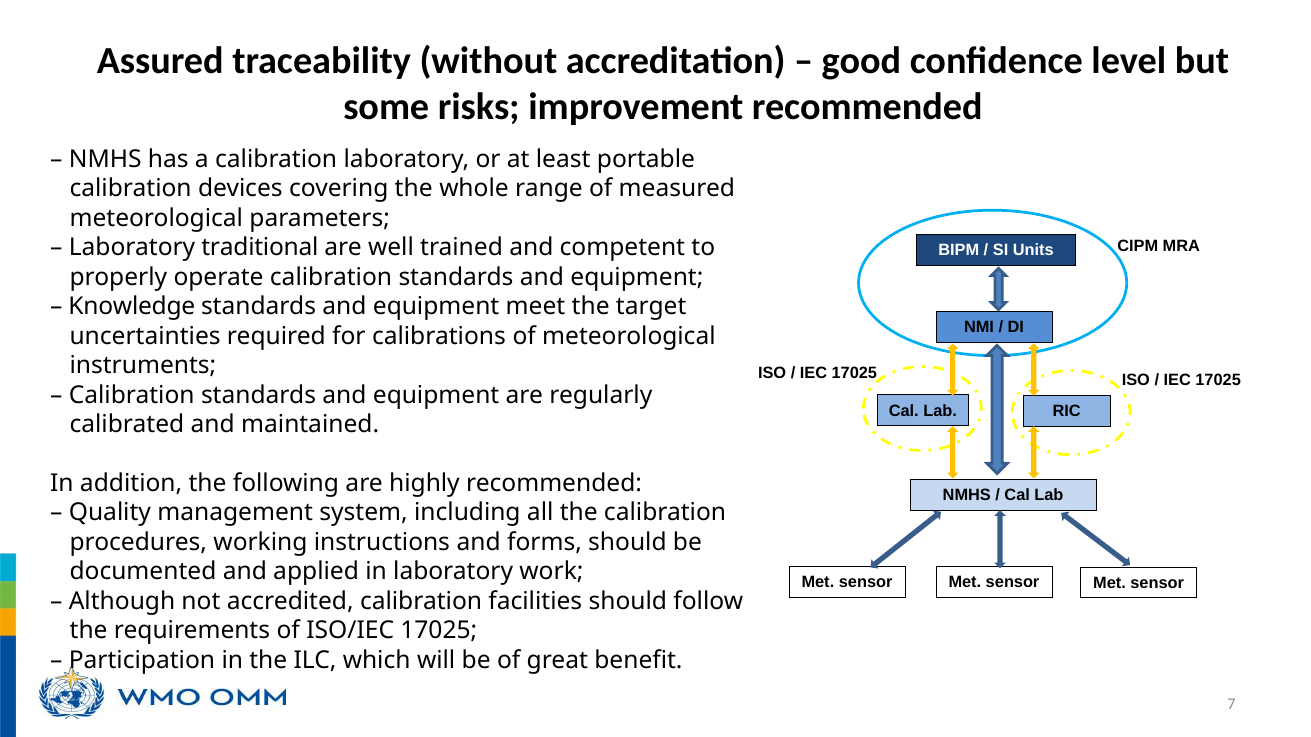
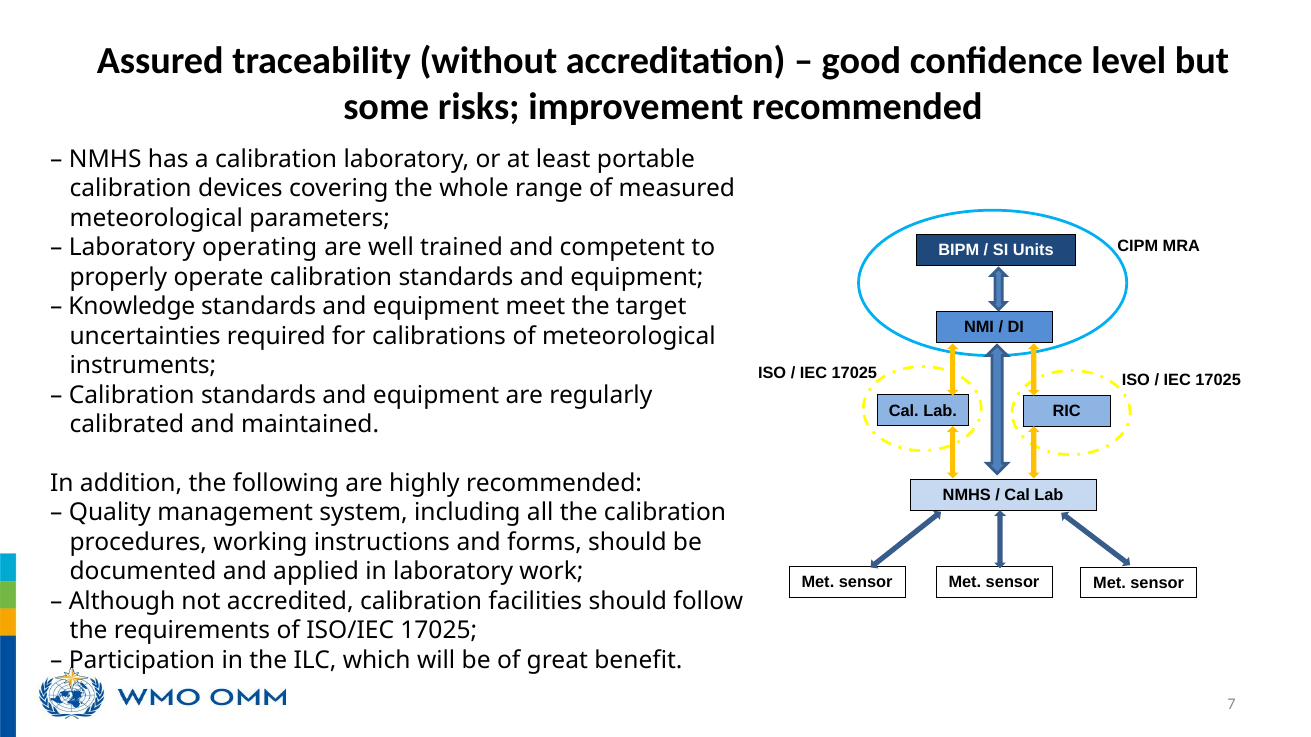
traditional: traditional -> operating (260, 248)
